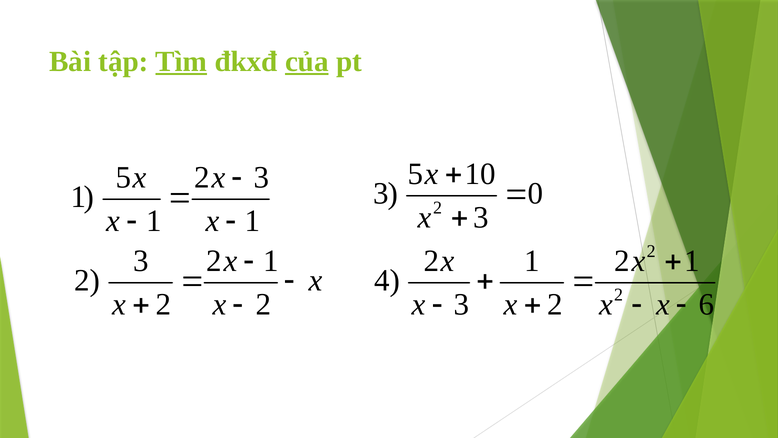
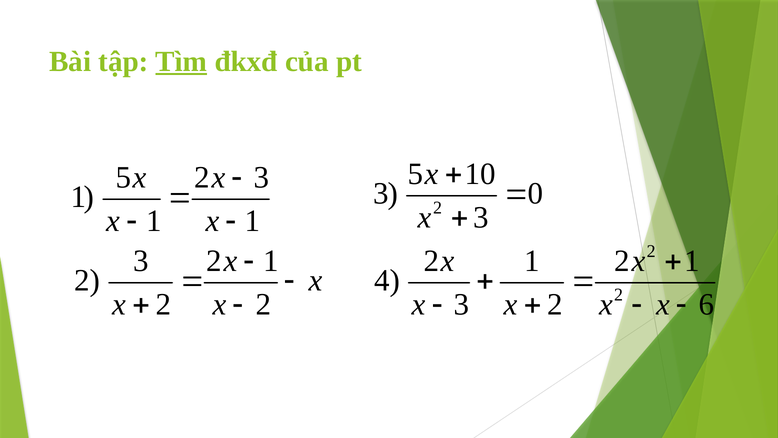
của underline: present -> none (307, 61)
